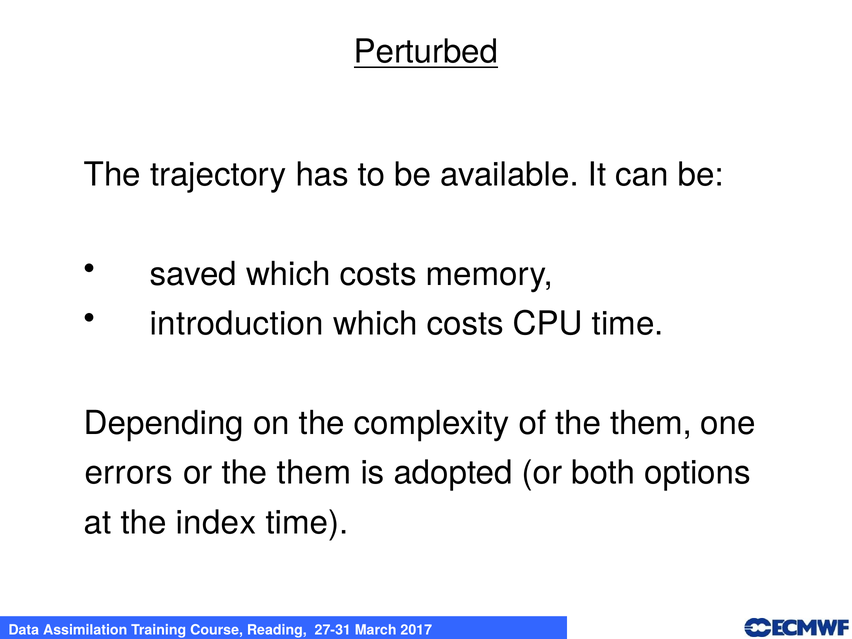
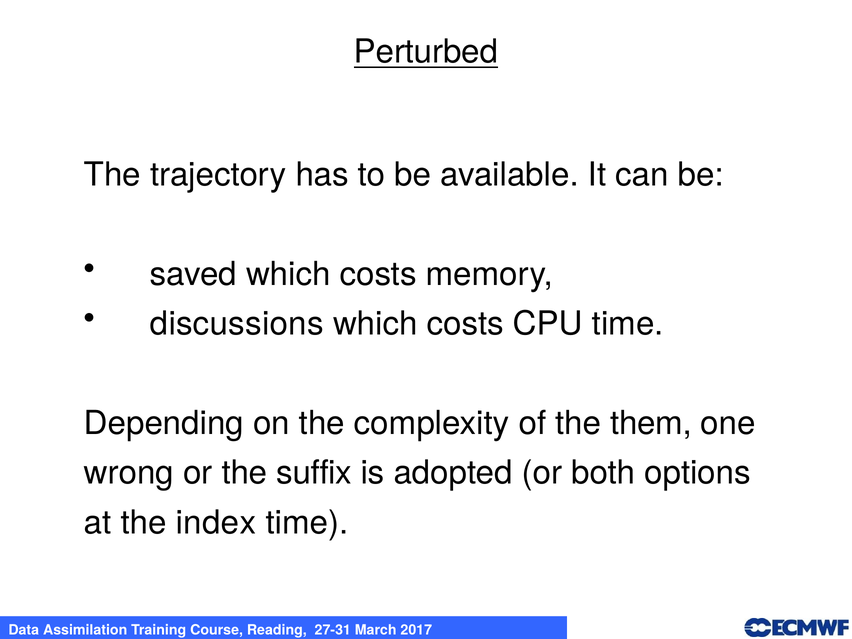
introduction: introduction -> discussions (237, 324)
errors: errors -> wrong (129, 473)
or the them: them -> suffix (314, 473)
